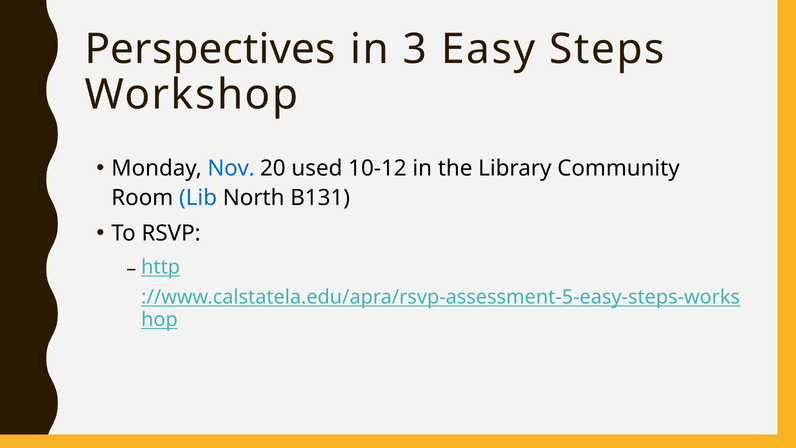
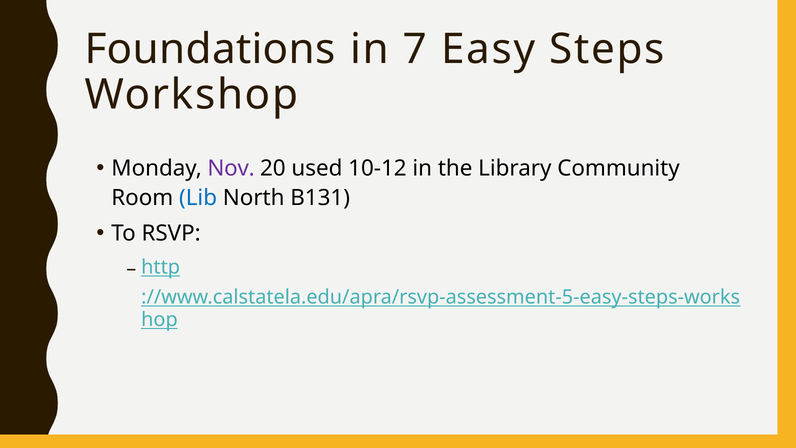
Perspectives: Perspectives -> Foundations (210, 49)
3: 3 -> 7 (415, 49)
Nov colour: blue -> purple (231, 168)
